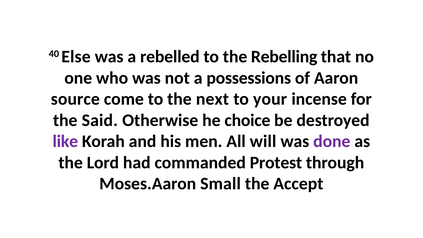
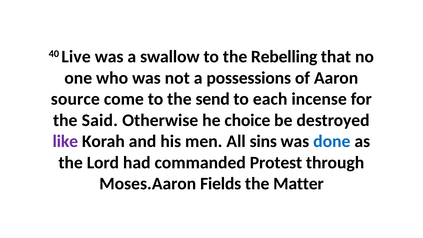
Else: Else -> Live (76, 57)
rebelled: rebelled -> swallow (170, 57)
next: next -> send (213, 99)
your: your -> each (270, 99)
will: will -> sins (263, 141)
done colour: purple -> blue (332, 141)
Small: Small -> Fields (221, 184)
Accept: Accept -> Matter (298, 184)
